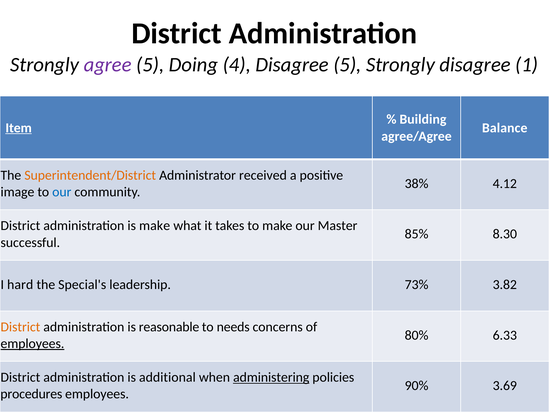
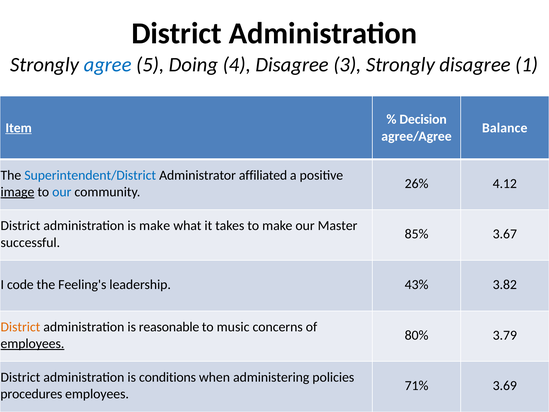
agree colour: purple -> blue (108, 65)
Disagree 5: 5 -> 3 (347, 65)
Building: Building -> Decision (423, 119)
Superintendent/District colour: orange -> blue (90, 175)
received: received -> affiliated (263, 175)
38%: 38% -> 26% (417, 183)
image underline: none -> present (17, 192)
8.30: 8.30 -> 3.67 (505, 234)
hard: hard -> code (20, 284)
Special's: Special's -> Feeling's (82, 284)
73%: 73% -> 43% (417, 284)
needs: needs -> music (233, 327)
6.33: 6.33 -> 3.79 (505, 335)
additional: additional -> conditions (168, 377)
administering underline: present -> none (271, 377)
90%: 90% -> 71% (417, 385)
